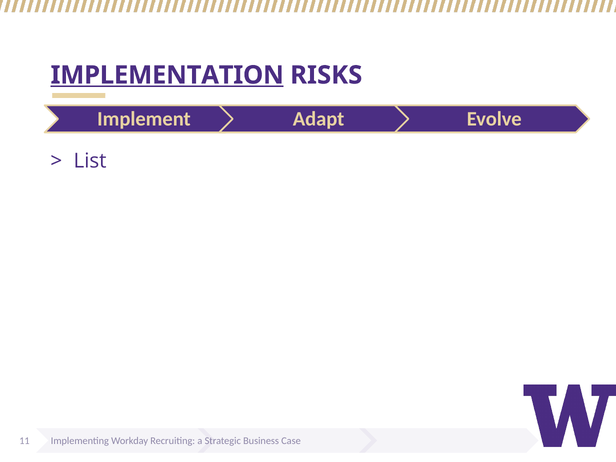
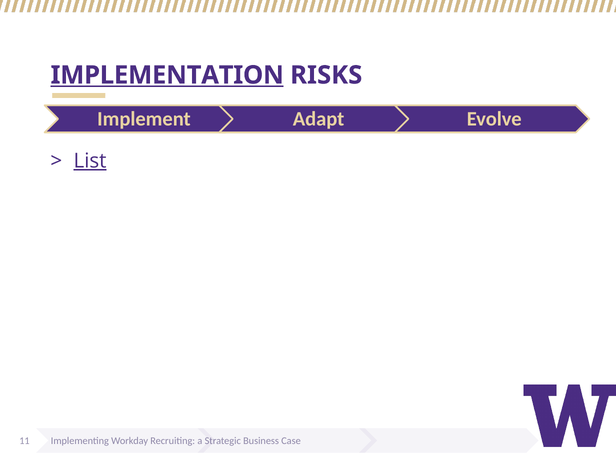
List underline: none -> present (90, 161)
